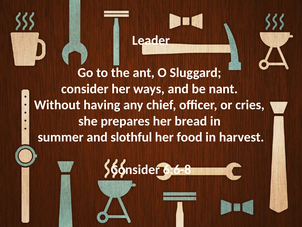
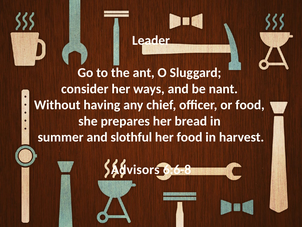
or cries: cries -> food (250, 105)
Consider: Consider -> Advisors (135, 169)
